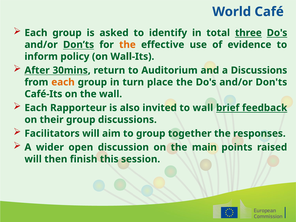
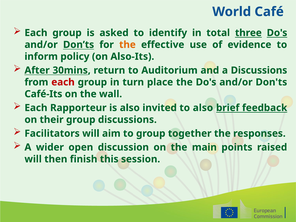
Wall-Its: Wall-Its -> Also-Its (132, 57)
each colour: orange -> red (63, 82)
to wall: wall -> also (203, 108)
